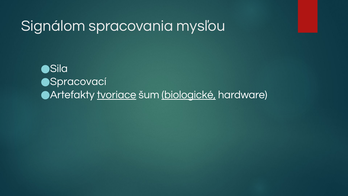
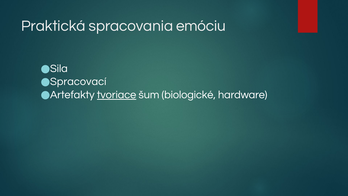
Signálom: Signálom -> Praktická (53, 26)
mysľou: mysľou -> emóciu (201, 26)
biologické underline: present -> none (189, 95)
